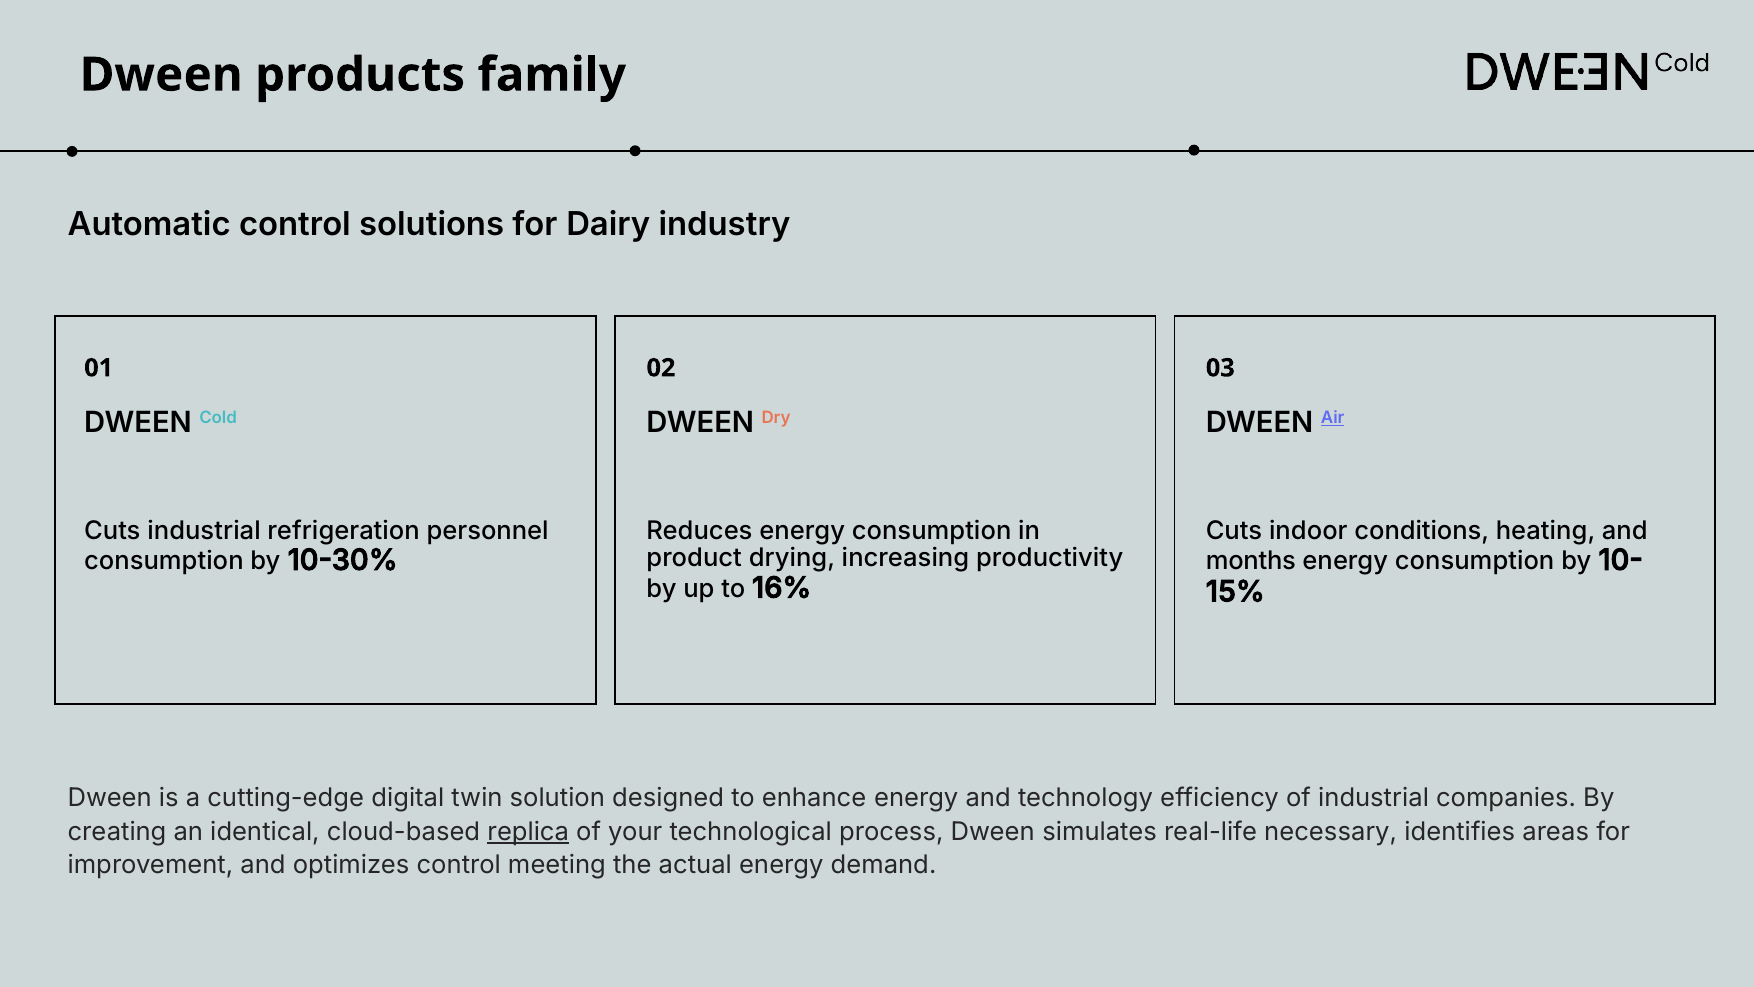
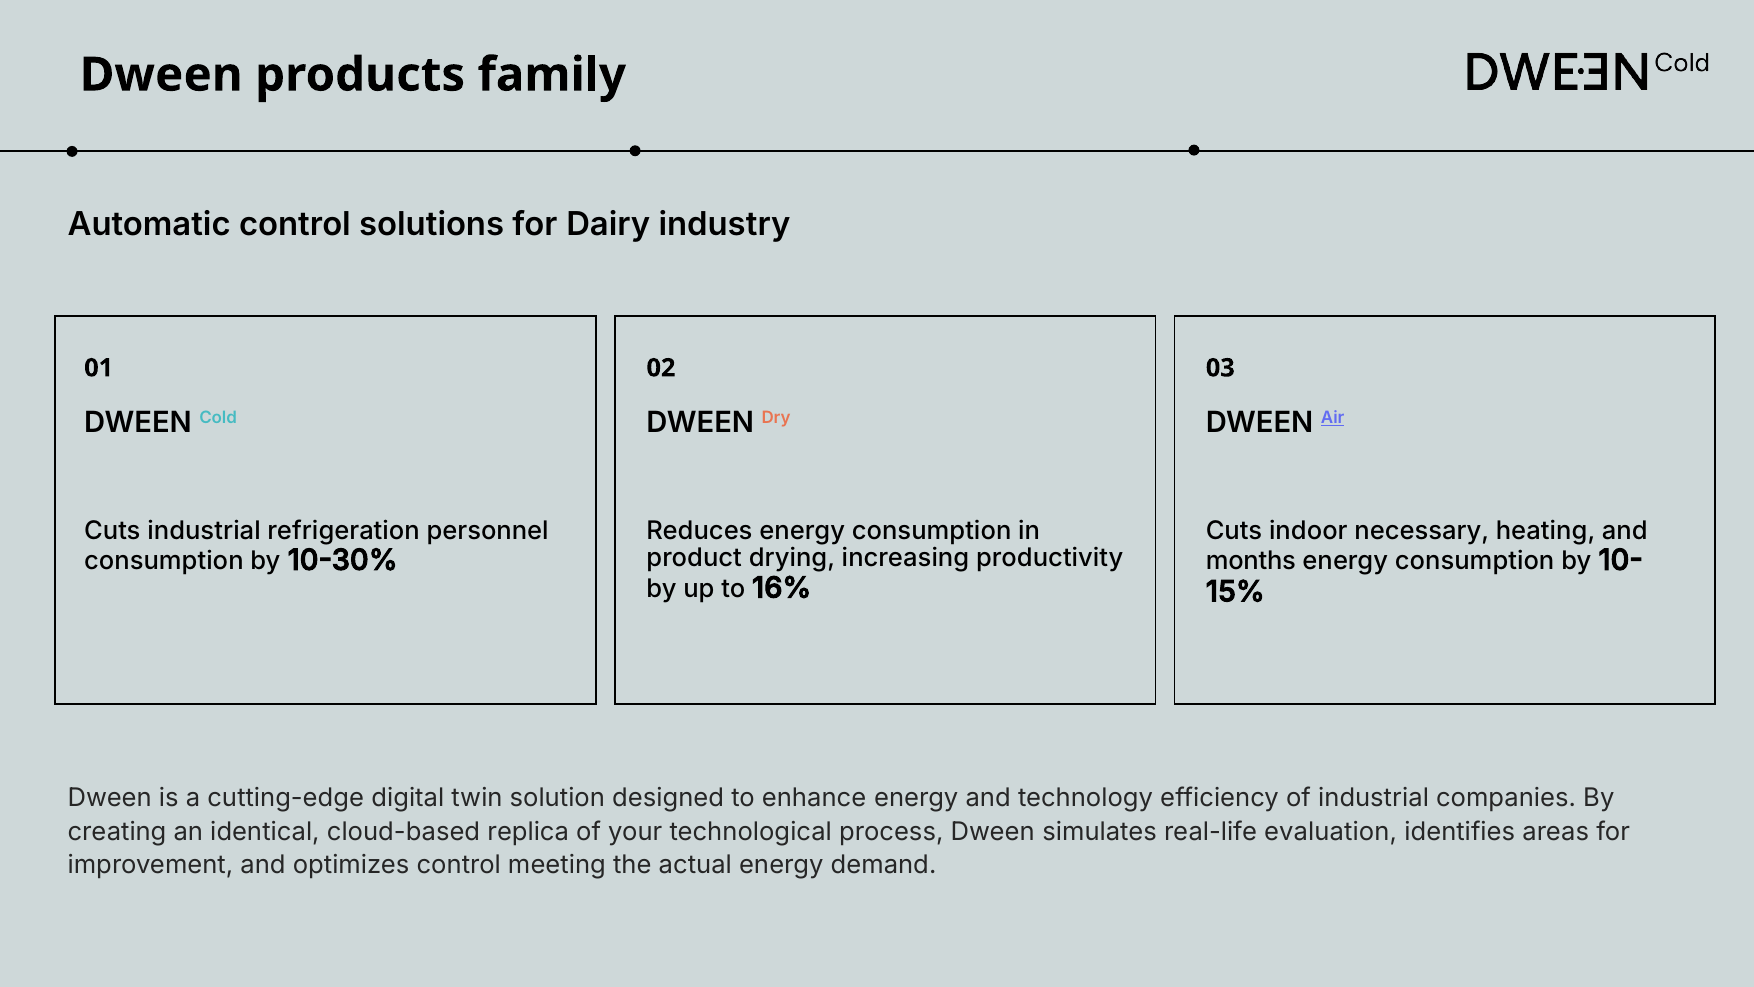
conditions: conditions -> necessary (1422, 530)
replica underline: present -> none (528, 831)
necessary: necessary -> evaluation (1331, 831)
